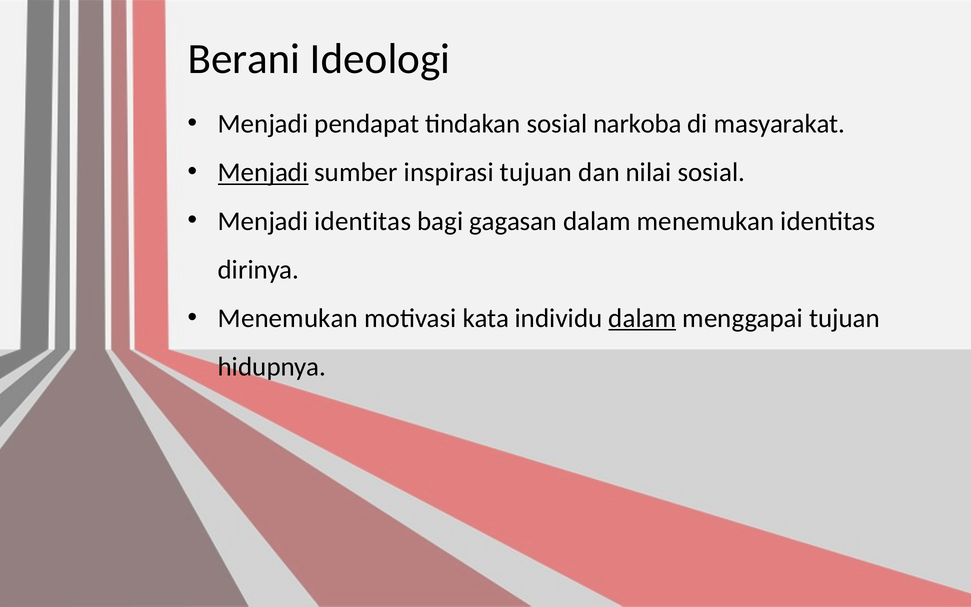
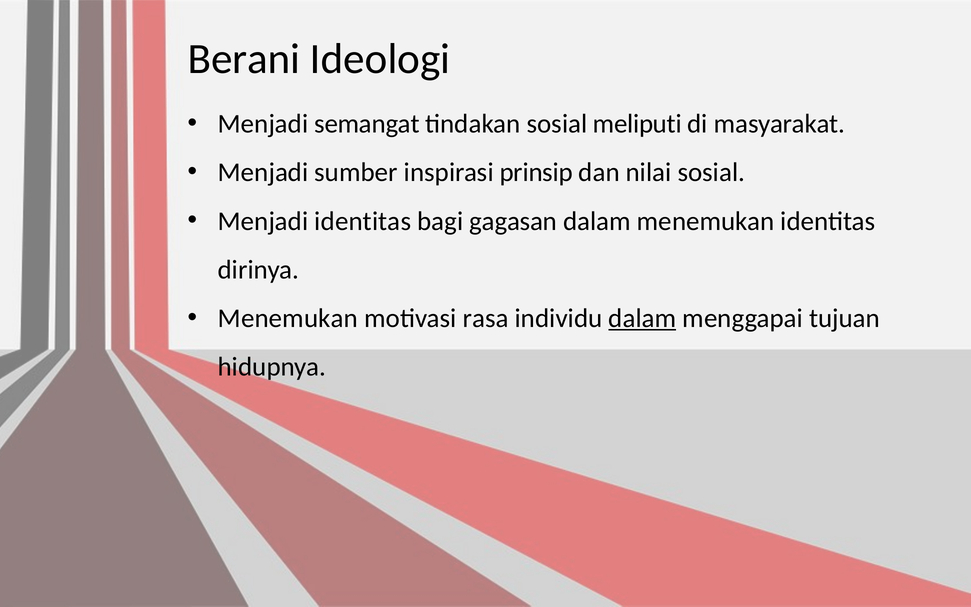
pendapat: pendapat -> semangat (367, 124)
narkoba: narkoba -> meliputi (637, 124)
Menjadi underline: present -> none (263, 173)
inspirasi tujuan: tujuan -> prinsip (536, 173)
kata: kata -> rasa (486, 318)
